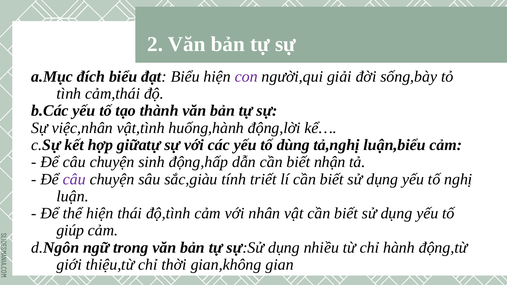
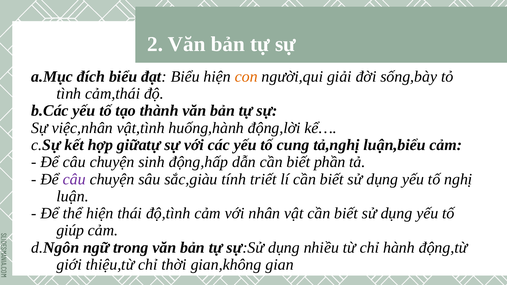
con colour: purple -> orange (246, 77)
dùng: dùng -> cung (293, 145)
nhận: nhận -> phần (330, 162)
